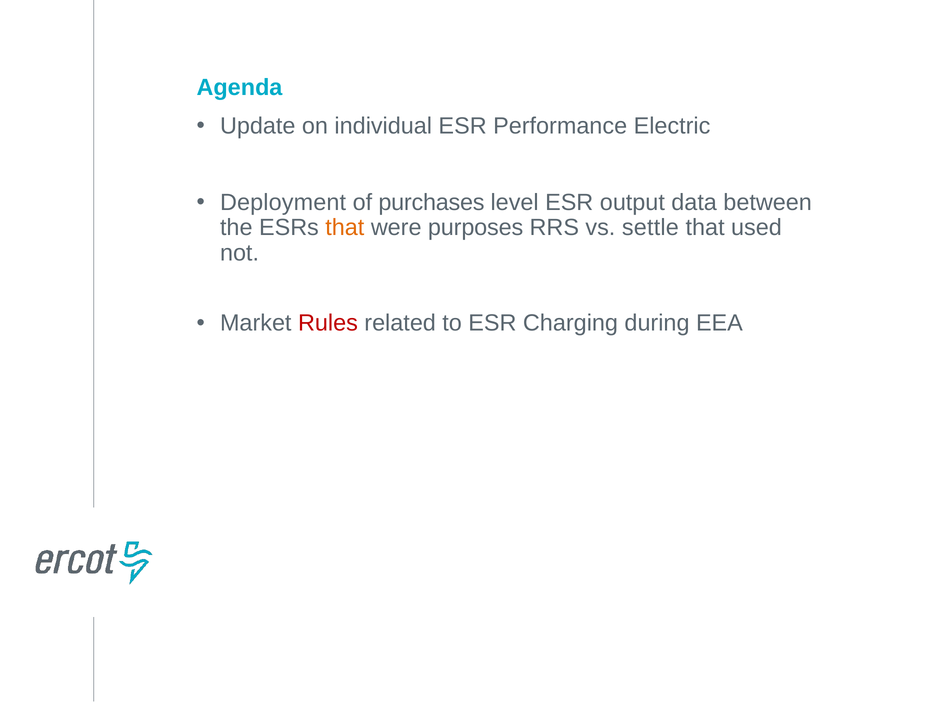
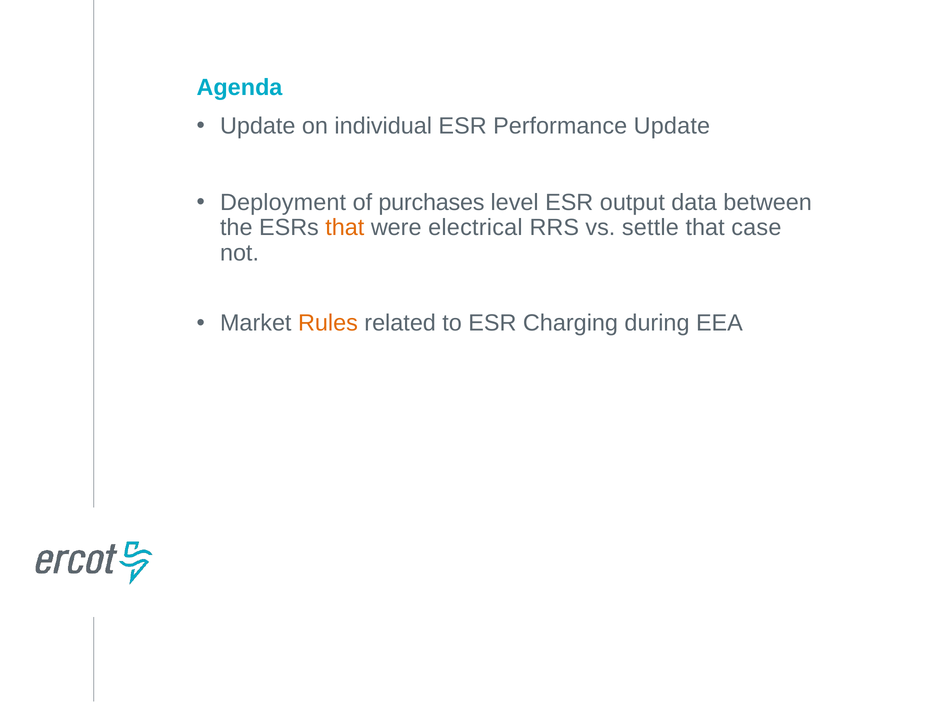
Performance Electric: Electric -> Update (672, 126)
purposes: purposes -> electrical (475, 228)
used: used -> case (756, 228)
Rules colour: red -> orange (328, 323)
